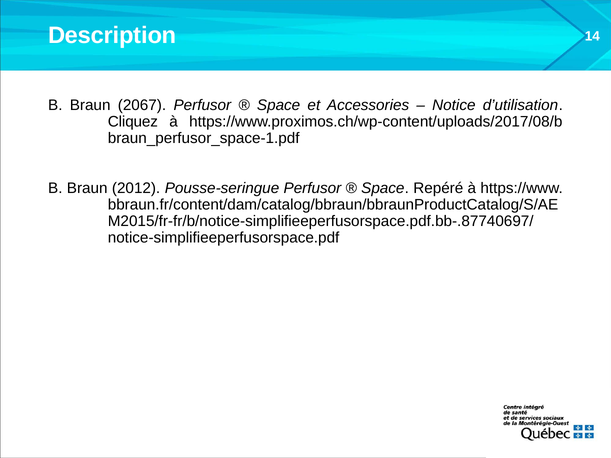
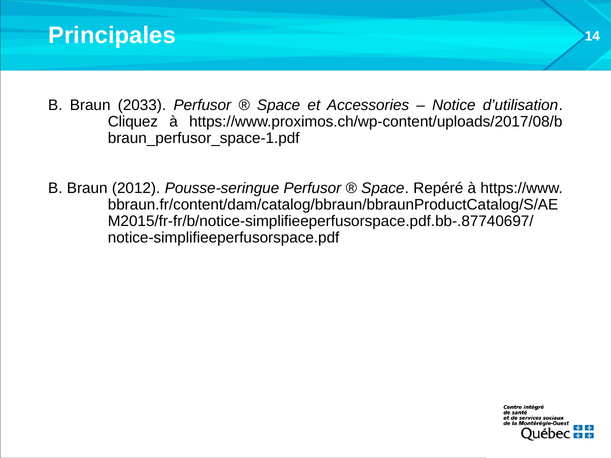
Description: Description -> Principales (112, 35)
2067: 2067 -> 2033 (142, 105)
